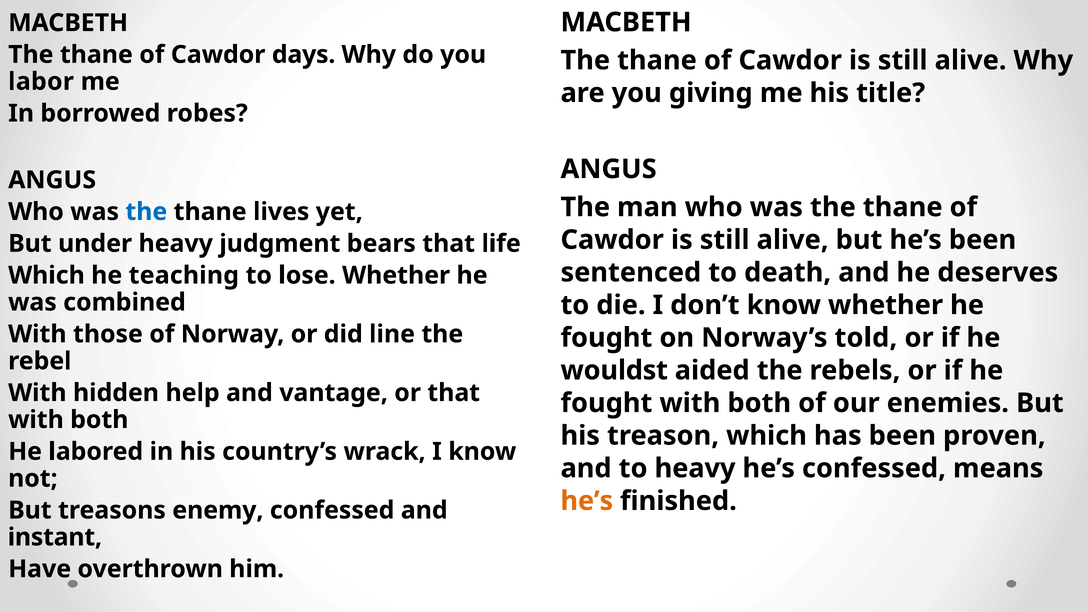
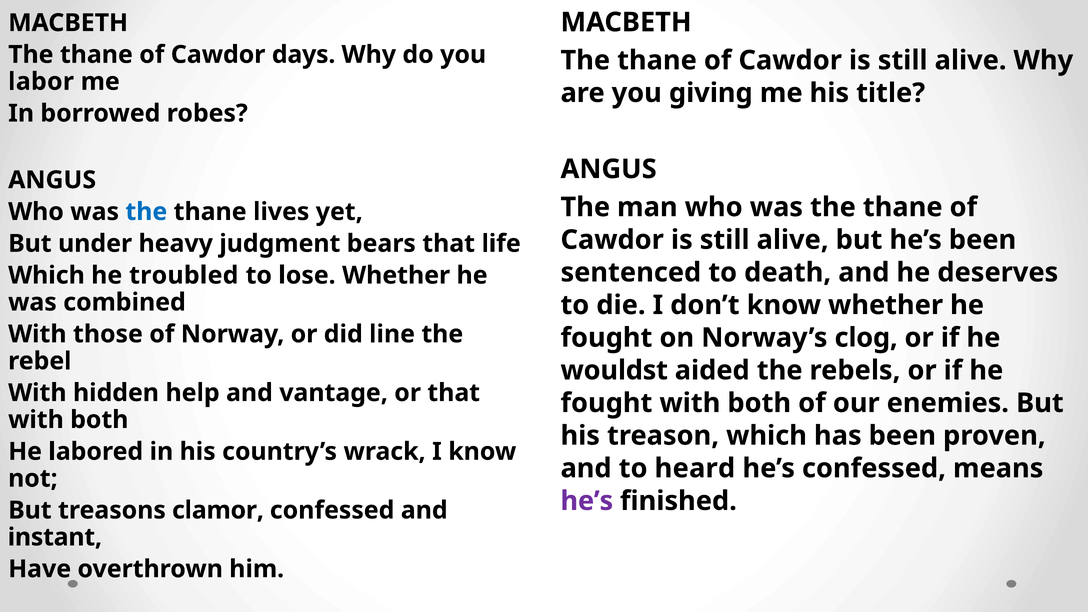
teaching: teaching -> troubled (184, 275)
told: told -> clog (866, 338)
to heavy: heavy -> heard (695, 468)
he’s colour: orange -> purple (587, 501)
enemy: enemy -> clamor (218, 510)
